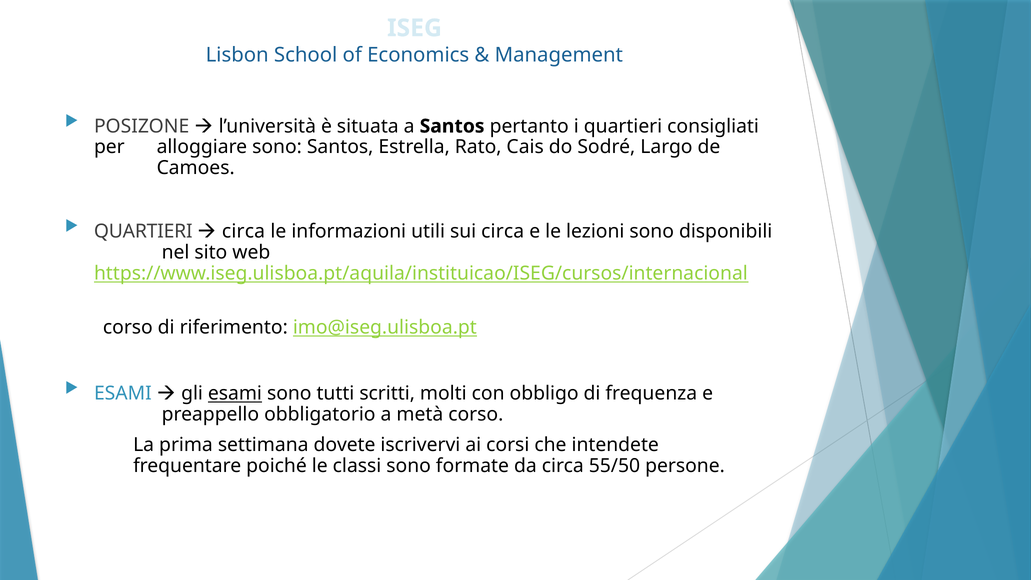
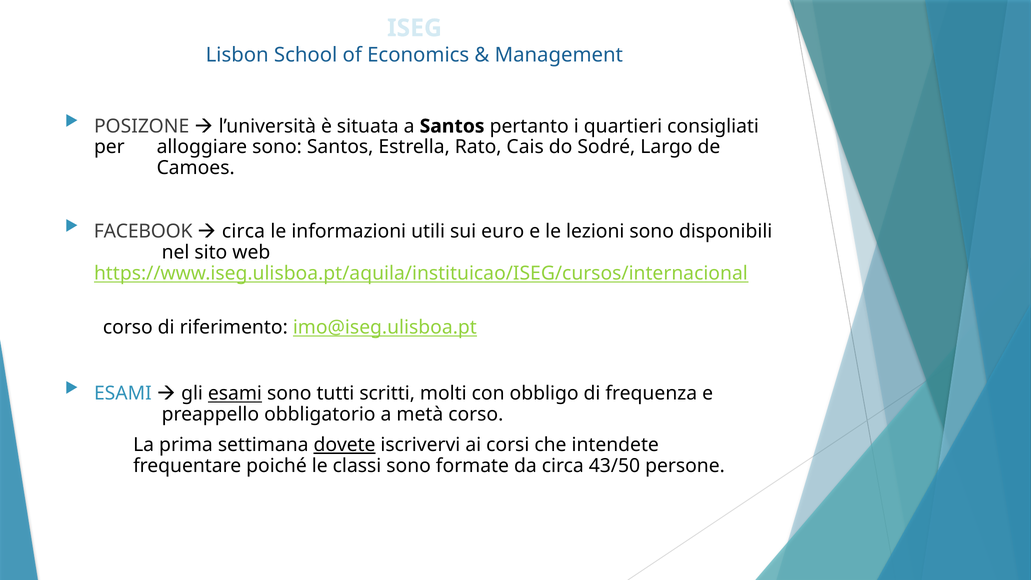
QUARTIERI: QUARTIERI -> FACEBOOK (143, 231)
sui circa: circa -> euro (503, 231)
dovete underline: none -> present (345, 445)
55/50: 55/50 -> 43/50 (614, 466)
